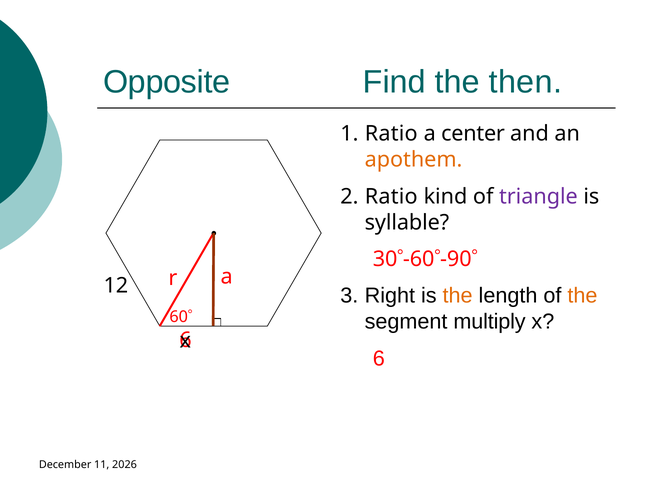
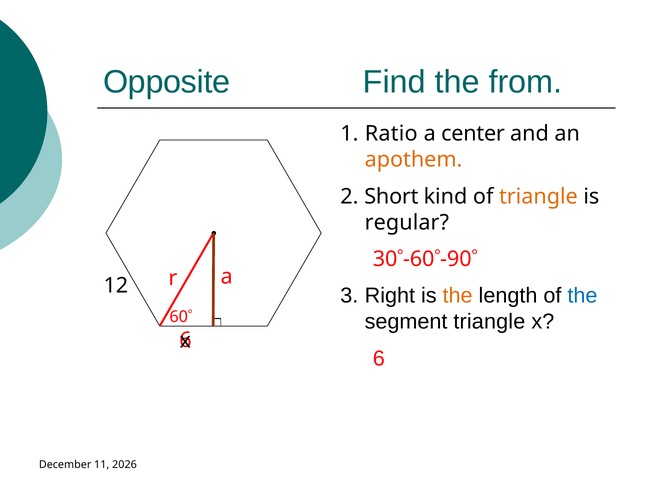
then: then -> from (526, 82)
Ratio: Ratio -> Short (391, 196)
triangle colour: purple -> orange (538, 196)
syllable: syllable -> regular (407, 222)
the colour: orange -> blue (582, 296)
segment multiply: multiply -> triangle (489, 322)
